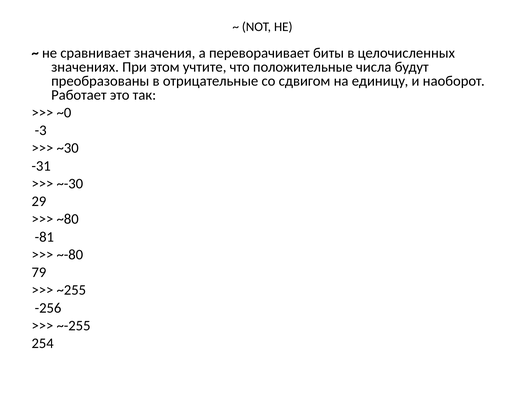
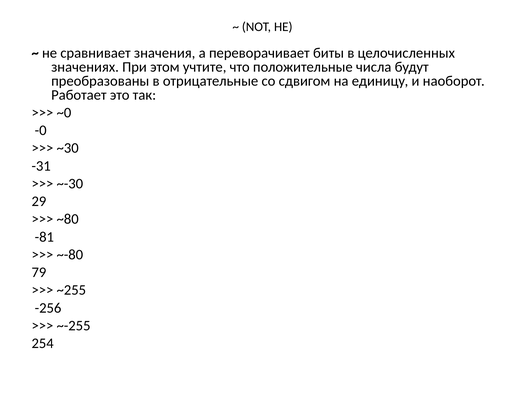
-3: -3 -> -0 (41, 130)
